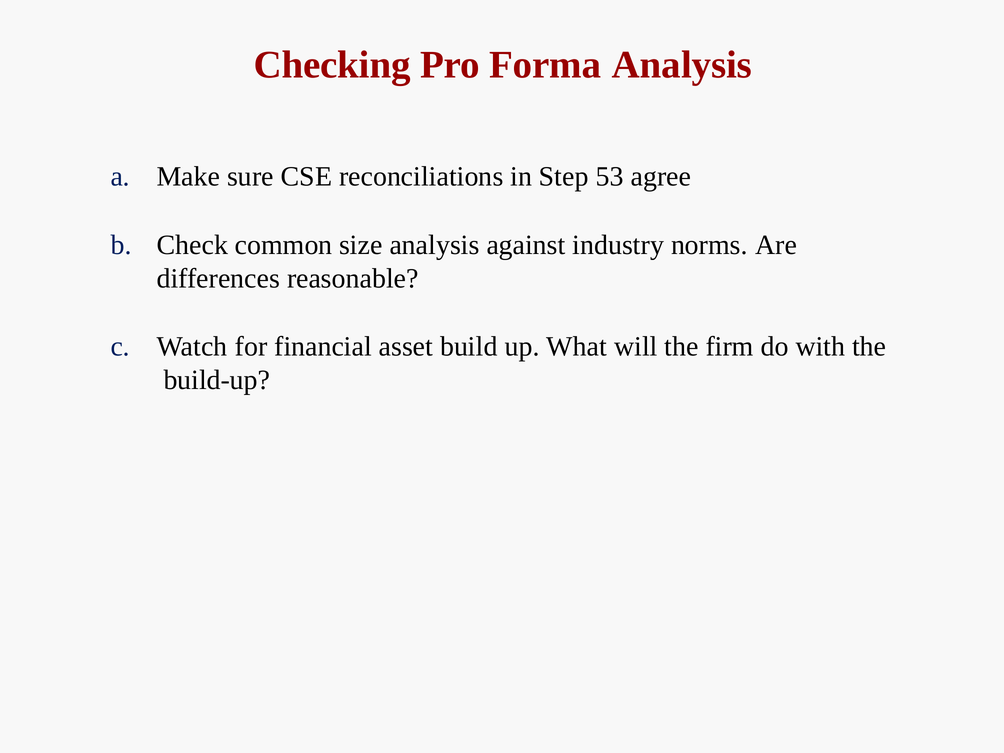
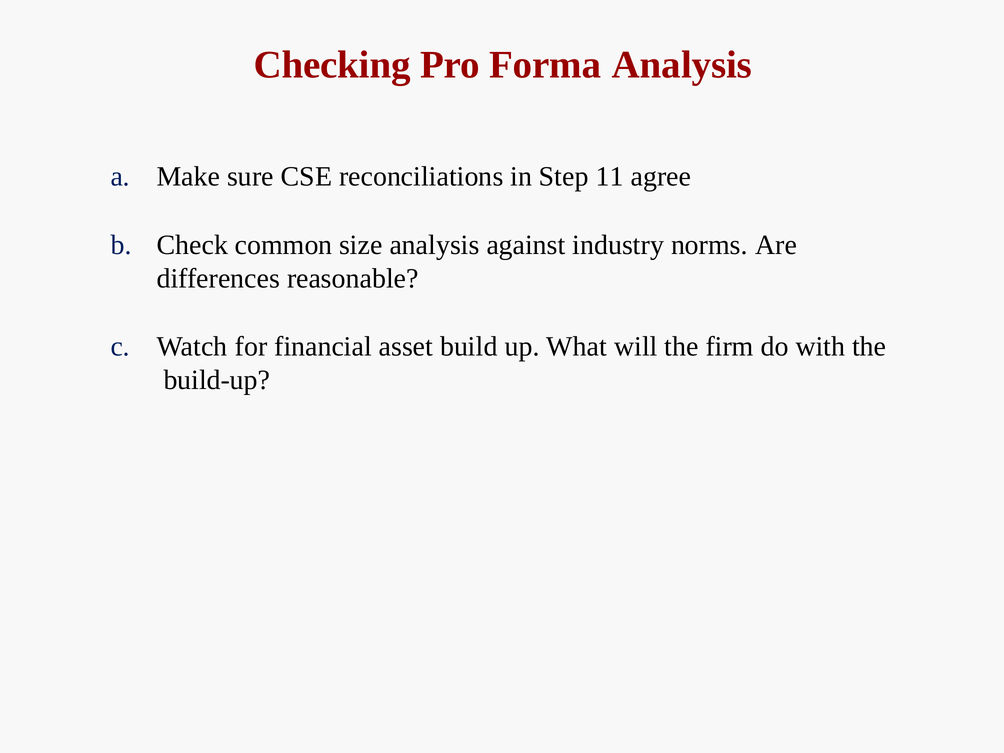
53: 53 -> 11 (610, 177)
